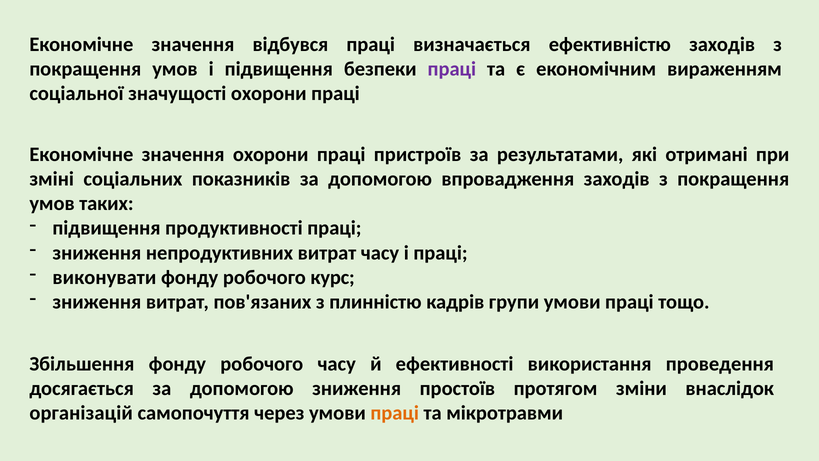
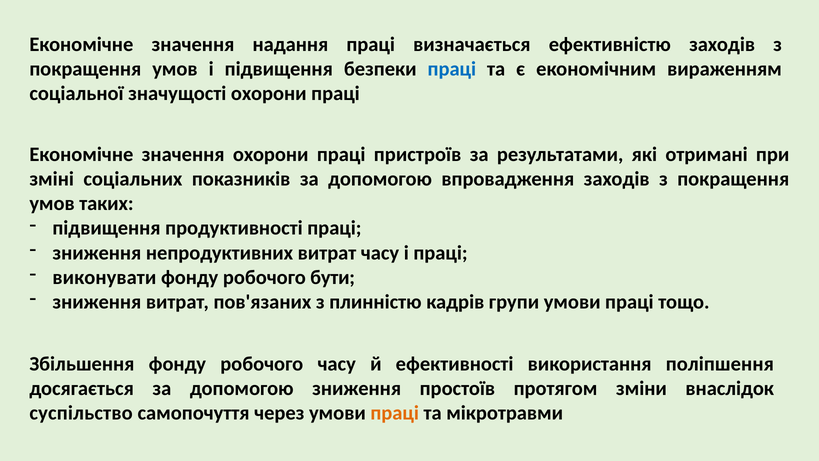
відбувся: відбувся -> надання (290, 44)
праці colour: purple -> blue (452, 69)
курс: курс -> бути (333, 277)
проведення: проведення -> поліпшення (720, 364)
організацій: організацій -> суспільство (81, 413)
